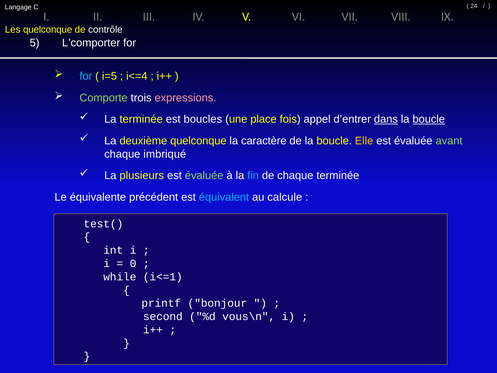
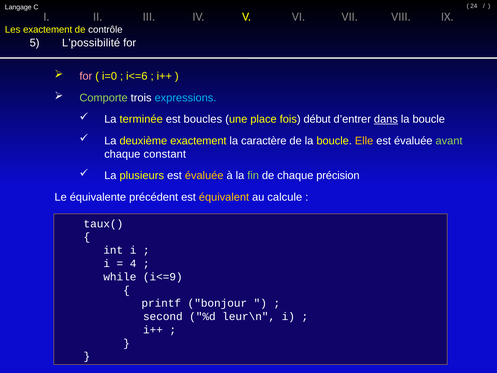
Les quelconque: quelconque -> exactement (48, 30)
L’comporter: L’comporter -> L’possibilité (91, 43)
for colour: light blue -> pink (86, 76)
i=5: i=5 -> i=0 (109, 76)
i<=4: i<=4 -> i<=6 (137, 76)
expressions colour: pink -> light blue (185, 98)
appel: appel -> début (317, 119)
boucle underline: present -> none (429, 119)
deuxième quelconque: quelconque -> exactement (198, 141)
imbriqué: imbriqué -> constant (165, 154)
évaluée colour: light green -> yellow (204, 176)
fin colour: light blue -> light green (253, 176)
chaque terminée: terminée -> précision (338, 176)
équivalent colour: light blue -> yellow (224, 197)
test(: test( -> taux( (103, 224)
0: 0 -> 4 (133, 263)
i<=1: i<=1 -> i<=9 (163, 277)
vous\n: vous\n -> leur\n (249, 316)
